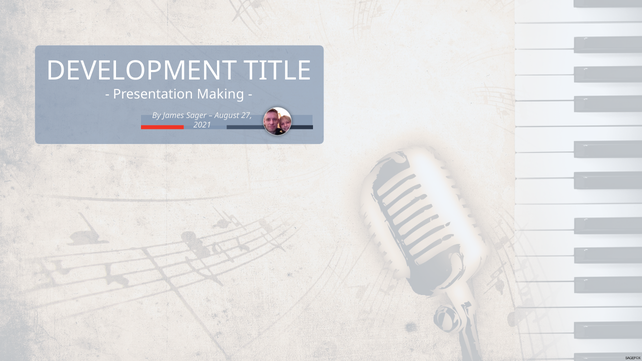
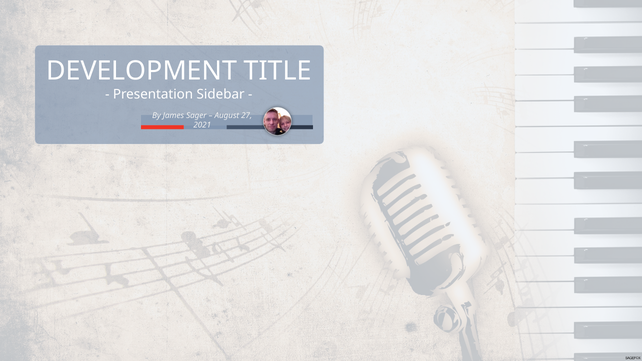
Making: Making -> Sidebar (221, 94)
